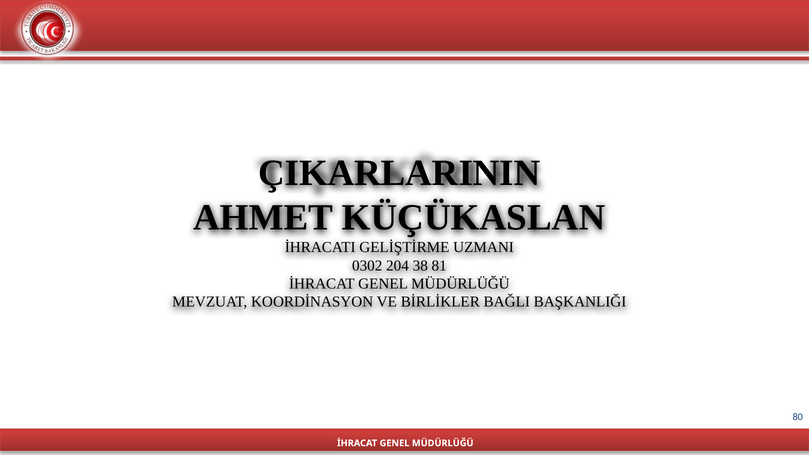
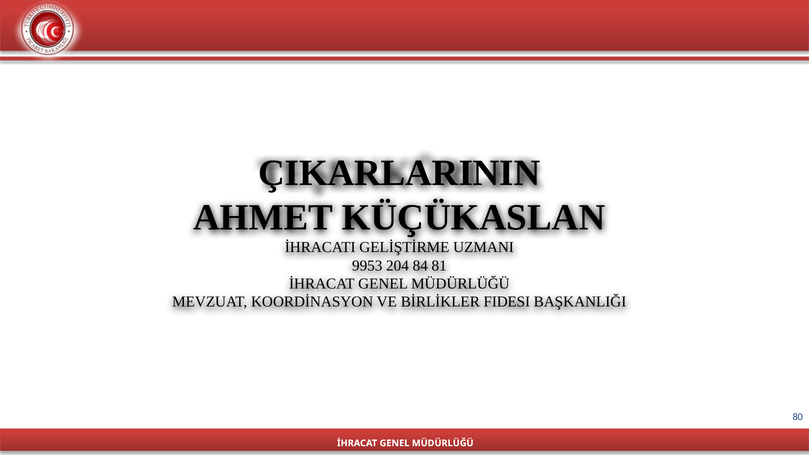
0302: 0302 -> 9953 (367, 266)
38: 38 -> 84 (420, 266)
BAĞLI: BAĞLI -> FIDESI (507, 302)
